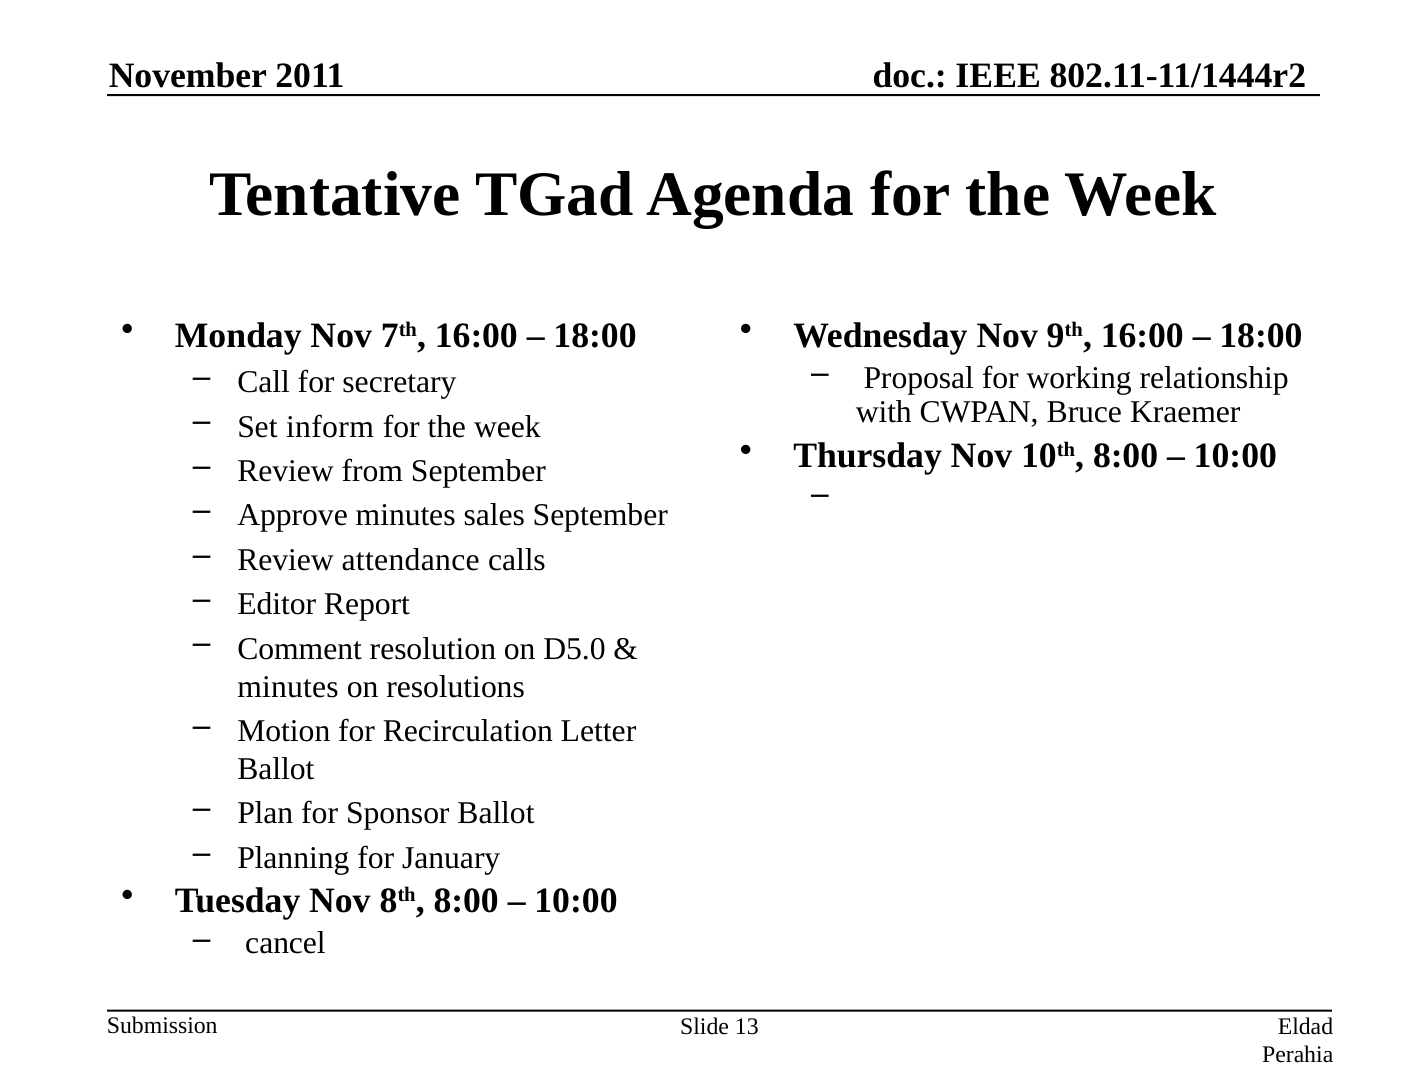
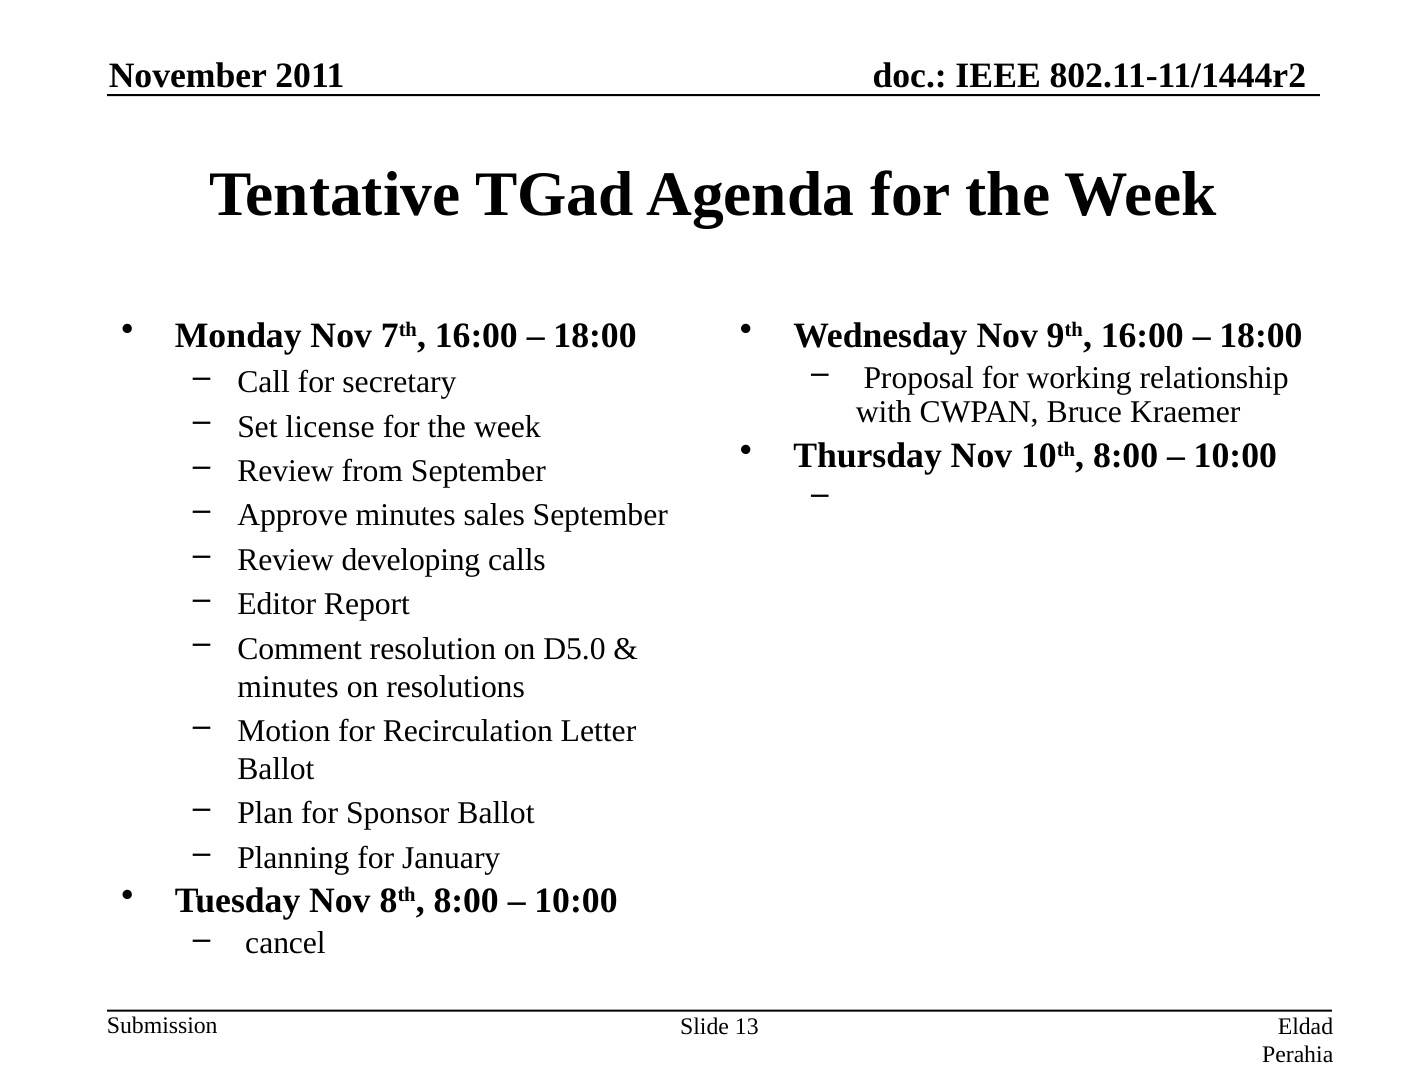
inform: inform -> license (330, 427)
attendance: attendance -> developing (411, 560)
